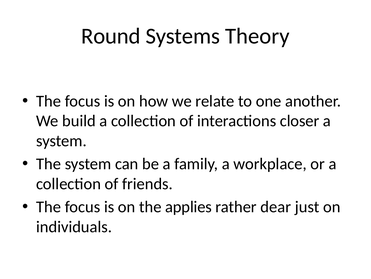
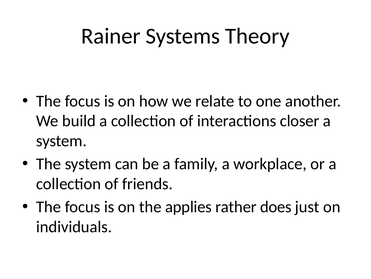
Round: Round -> Rainer (111, 36)
dear: dear -> does (276, 206)
